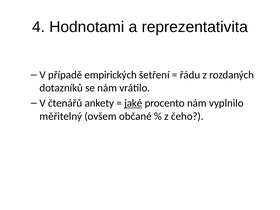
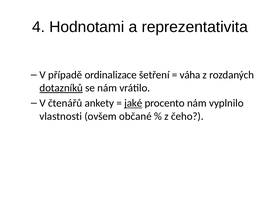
empirických: empirických -> ordinalizace (111, 75)
řádu: řádu -> váha (190, 75)
dotazníků underline: none -> present (61, 88)
měřitelný: měřitelný -> vlastnosti (61, 116)
